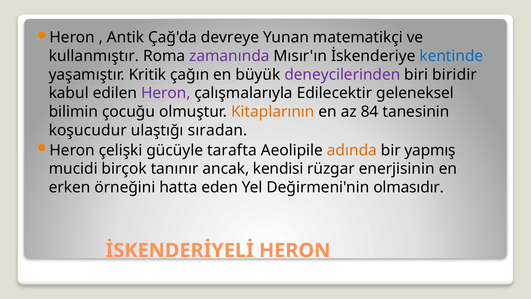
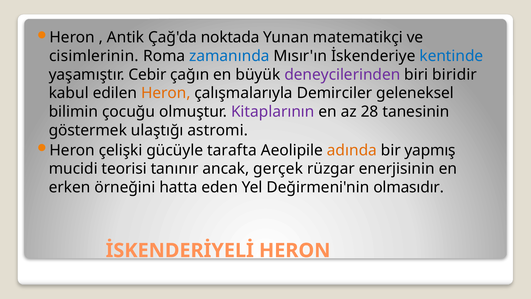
devreye: devreye -> noktada (230, 37)
kullanmıştır: kullanmıştır -> cisimlerinin (94, 56)
zamanında colour: purple -> blue (229, 56)
Kritik: Kritik -> Cebir (148, 75)
Heron colour: purple -> orange (166, 93)
Edilecektir: Edilecektir -> Demirciler (335, 93)
Kitaplarının colour: orange -> purple (273, 112)
84: 84 -> 28 (370, 112)
koşucudur: koşucudur -> göstermek (88, 130)
sıradan: sıradan -> astromi (218, 130)
birçok: birçok -> teorisi (124, 169)
kendisi: kendisi -> gerçek (278, 169)
